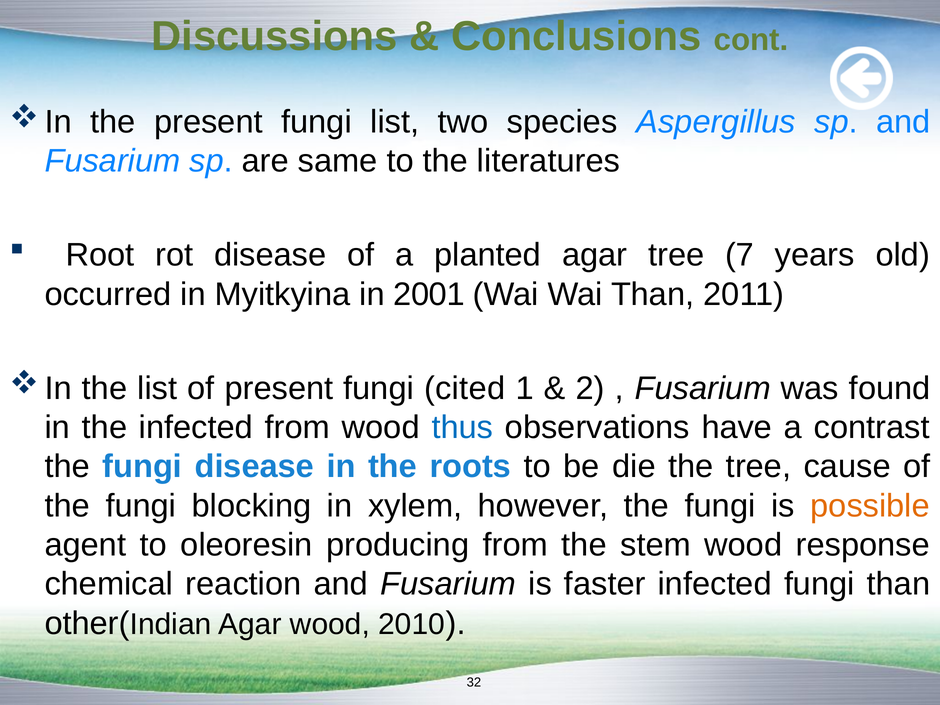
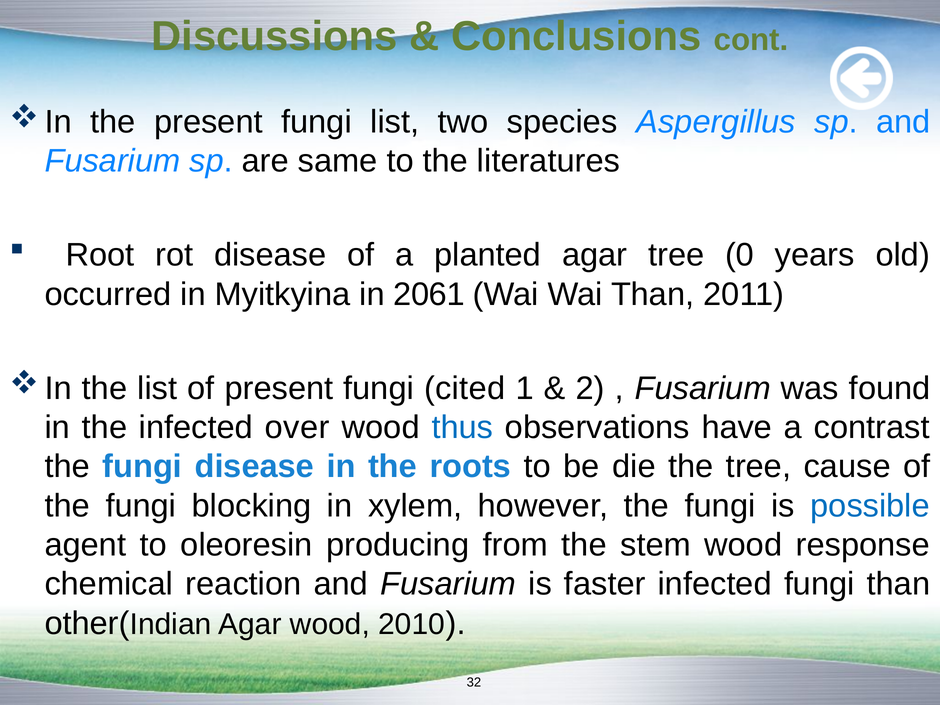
7: 7 -> 0 (740, 255)
2001: 2001 -> 2061 (429, 294)
infected from: from -> over (297, 428)
possible colour: orange -> blue (870, 506)
